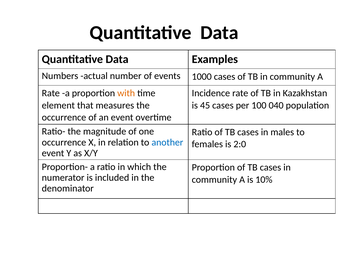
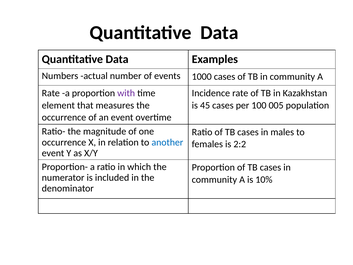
with colour: orange -> purple (126, 93)
040: 040 -> 005 (276, 105)
2:0: 2:0 -> 2:2 (240, 144)
